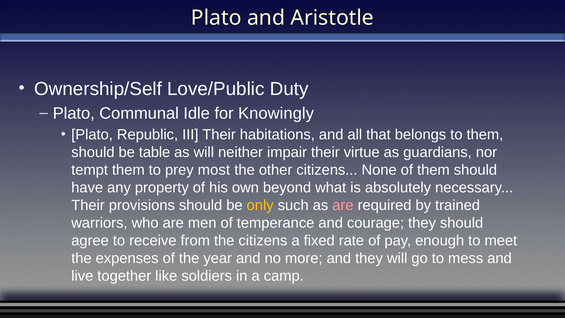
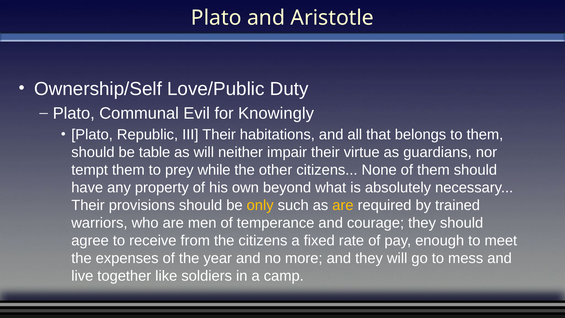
Idle: Idle -> Evil (197, 113)
most: most -> while (214, 170)
are colour: pink -> yellow (343, 205)
